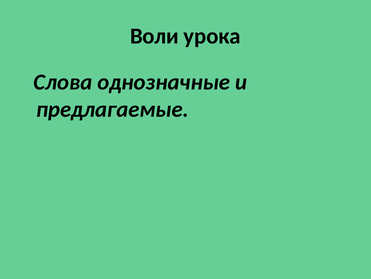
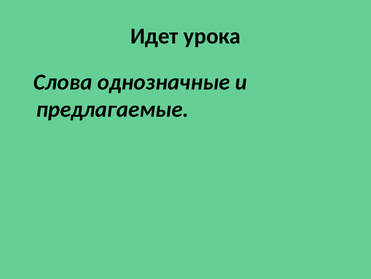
Воли: Воли -> Идет (154, 36)
